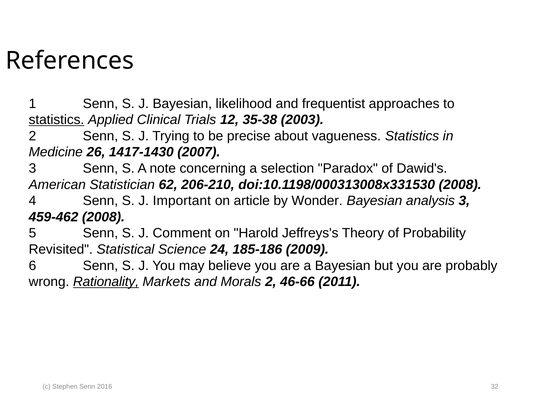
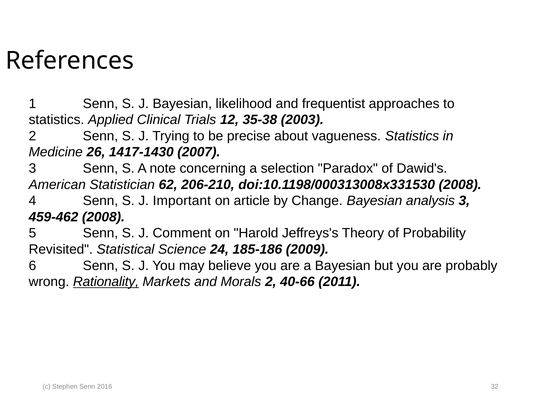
statistics underline: present -> none (56, 120)
Wonder: Wonder -> Change (317, 201)
46-66: 46-66 -> 40-66 (297, 282)
